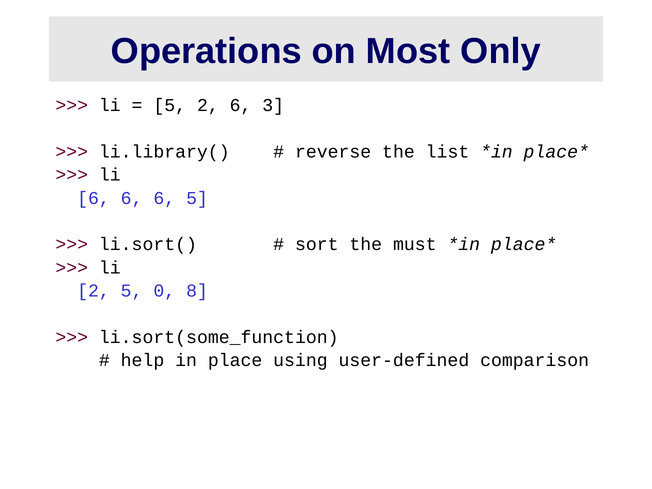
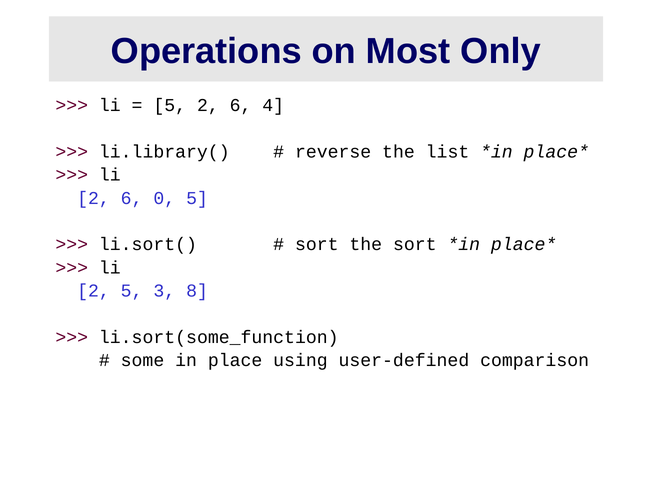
3: 3 -> 4 (273, 105)
6: 6 -> 2 (94, 198)
6: 6 -> 0 (164, 198)
the must: must -> sort (415, 244)
0: 0 -> 3 (164, 291)
help: help -> some (142, 360)
